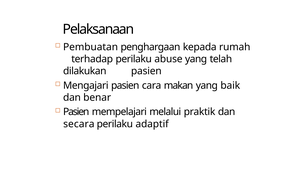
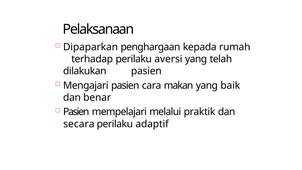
Pembuatan: Pembuatan -> Dipaparkan (91, 47)
abuse: abuse -> aversi (168, 59)
